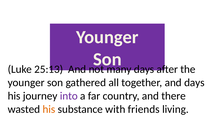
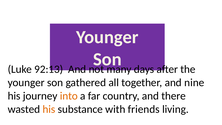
25:13: 25:13 -> 92:13 (49, 69)
and days: days -> nine (194, 82)
into colour: purple -> orange (69, 96)
